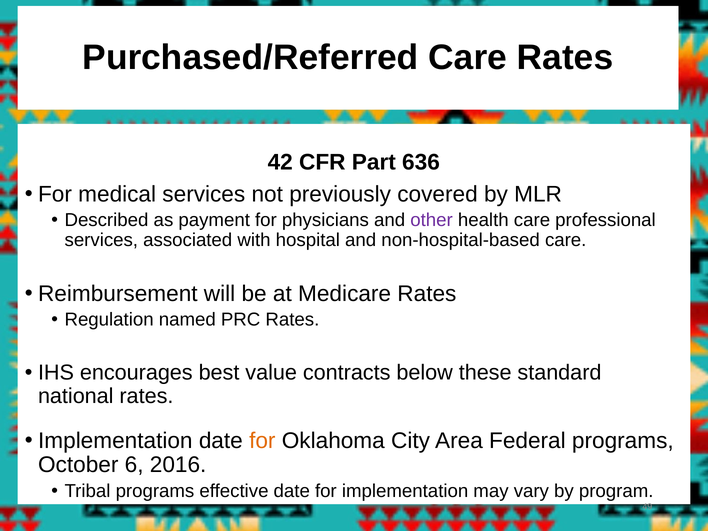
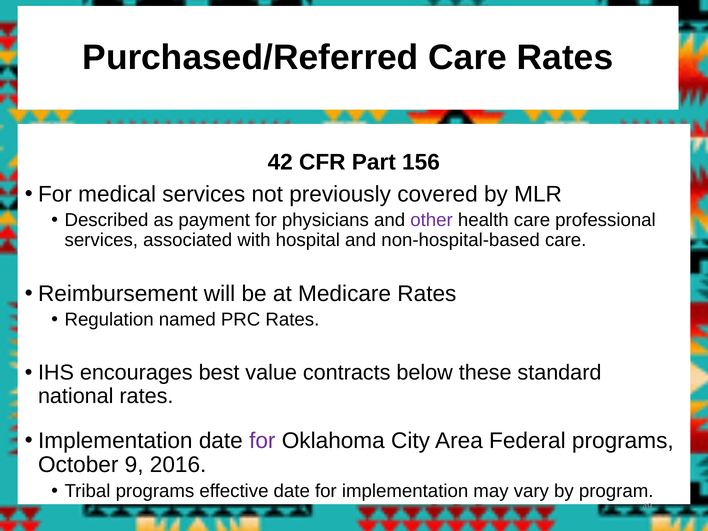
636: 636 -> 156 (421, 162)
for colour: orange -> purple (262, 441)
6: 6 -> 9 (134, 465)
